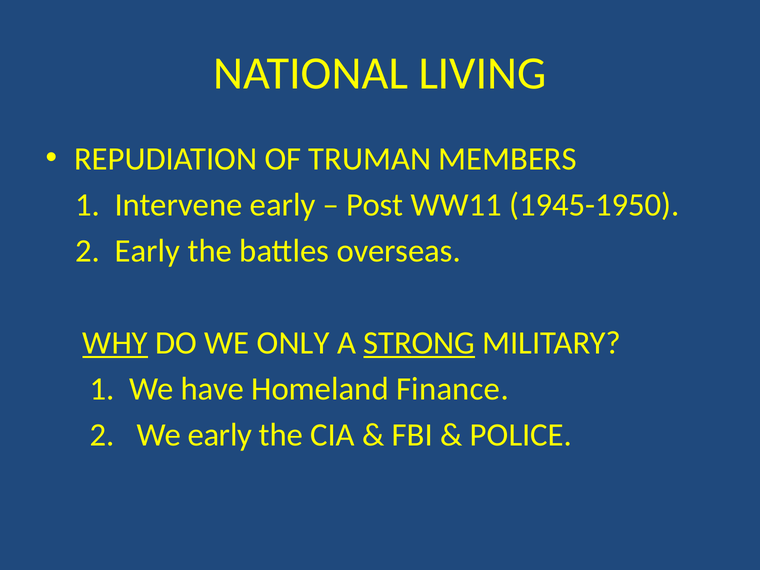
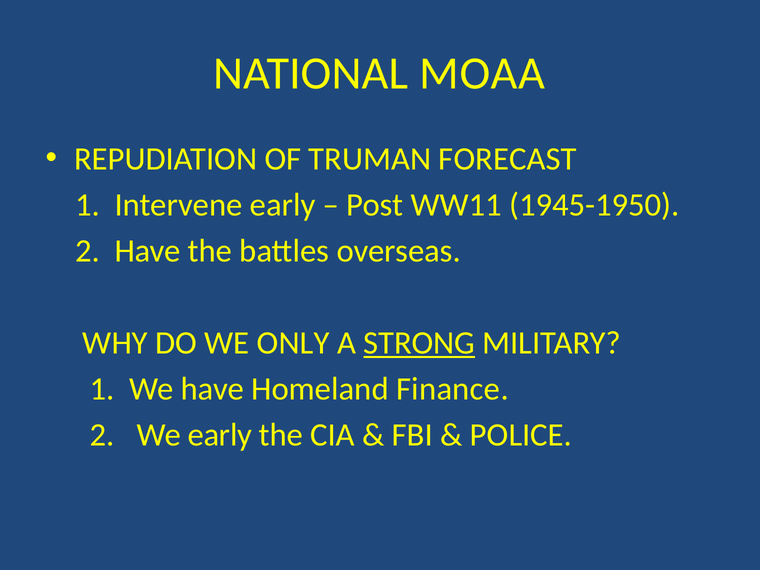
LIVING: LIVING -> MOAA (482, 74)
MEMBERS: MEMBERS -> FORECAST (508, 159)
2 Early: Early -> Have (148, 251)
WHY underline: present -> none (115, 343)
